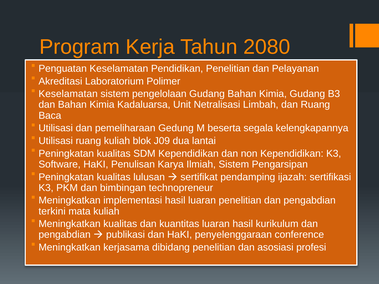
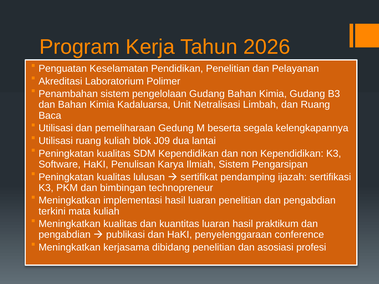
2080: 2080 -> 2026 (267, 47)
Keselamatan: Keselamatan -> Penambahan (68, 94)
kurikulum: kurikulum -> praktikum (277, 224)
